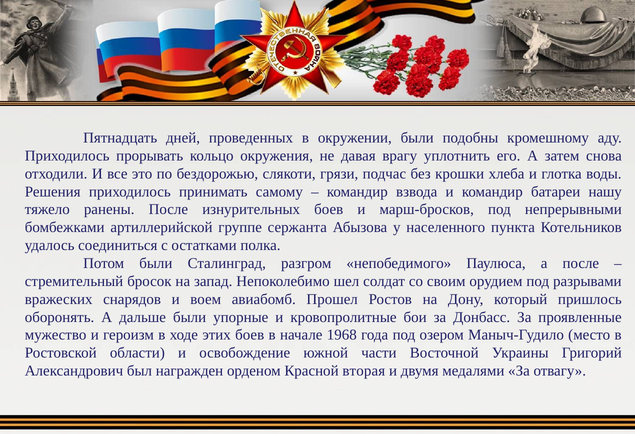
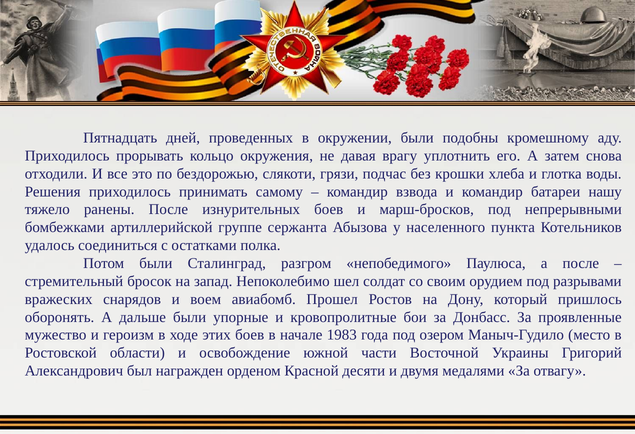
1968: 1968 -> 1983 (342, 335)
вторая: вторая -> десяти (364, 371)
